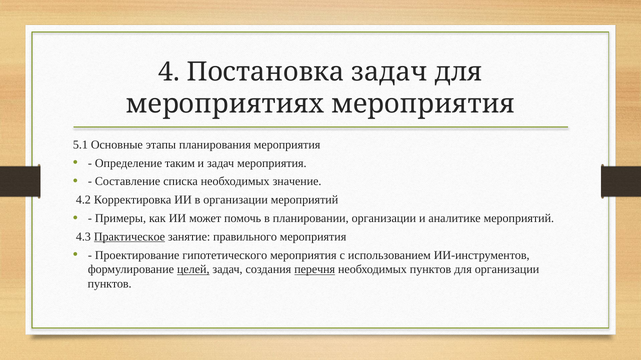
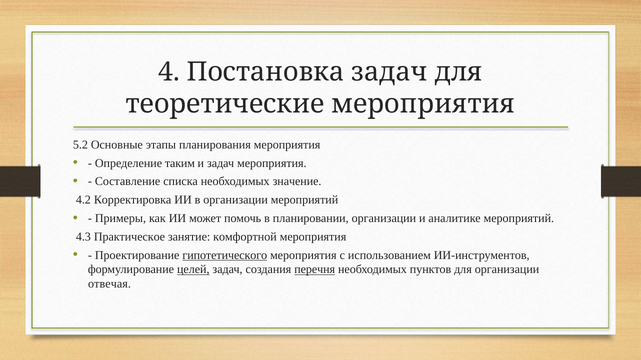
мероприятиях: мероприятиях -> теоретические (225, 104)
5.1: 5.1 -> 5.2 (80, 145)
Практическое underline: present -> none (129, 237)
правильного: правильного -> комфортной (245, 237)
гипотетического underline: none -> present (225, 256)
пунктов: пунктов -> отвечая (110, 284)
